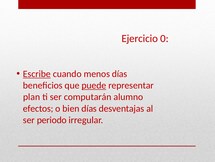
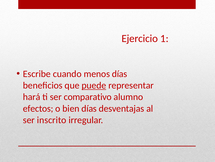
0: 0 -> 1 (164, 38)
Escribe underline: present -> none (37, 74)
plan: plan -> hará (32, 97)
computarán: computarán -> comparativo (88, 97)
periodo: periodo -> inscrito (52, 119)
